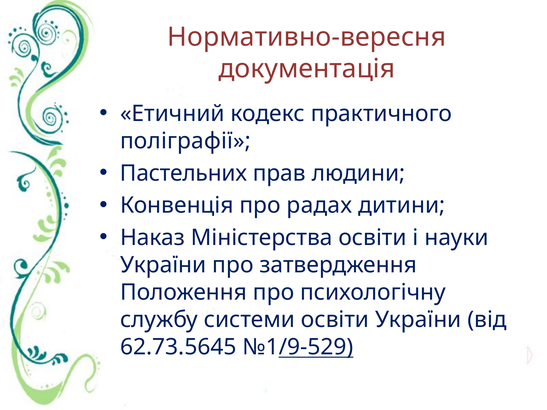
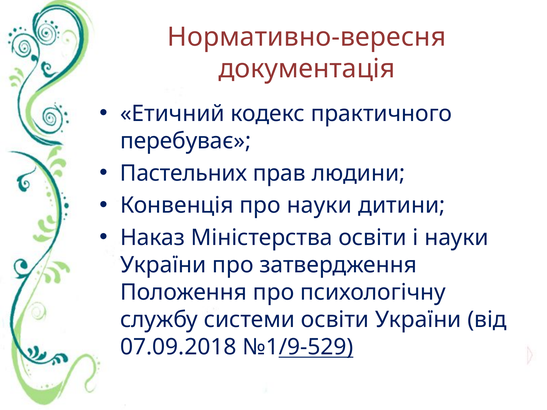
поліграфії: поліграфії -> перебуває (186, 141)
про радах: радах -> науки (319, 206)
62.73.5645: 62.73.5645 -> 07.09.2018 (178, 347)
